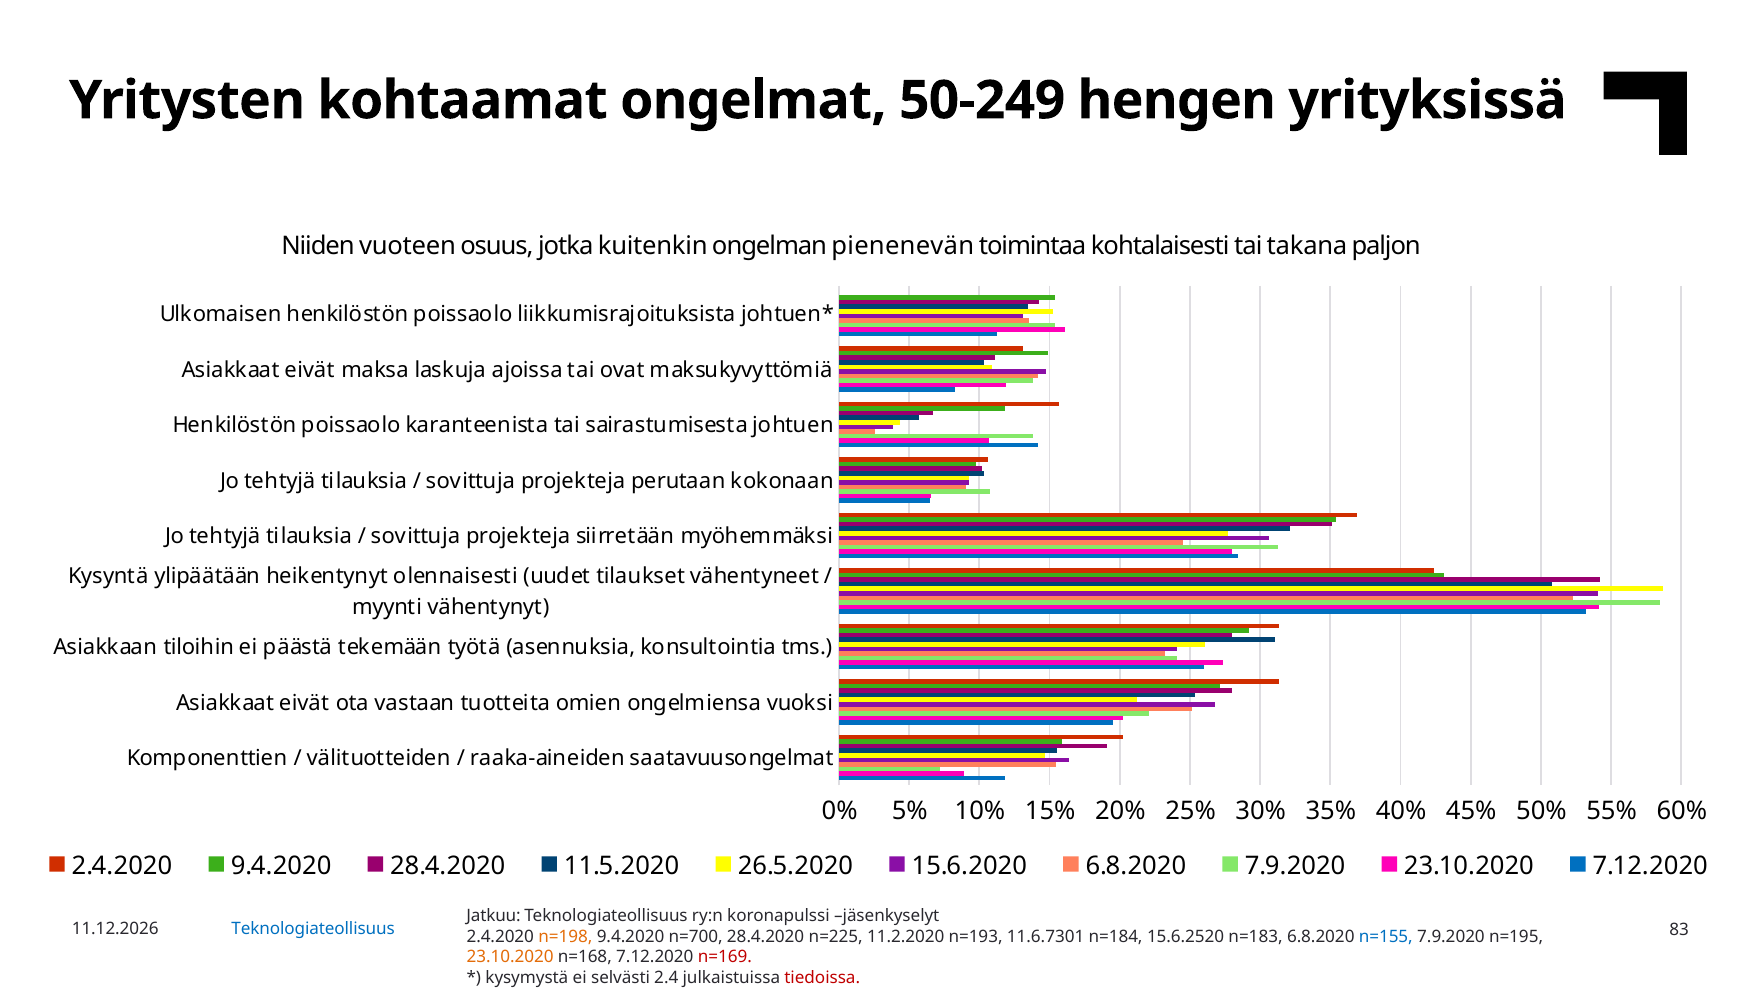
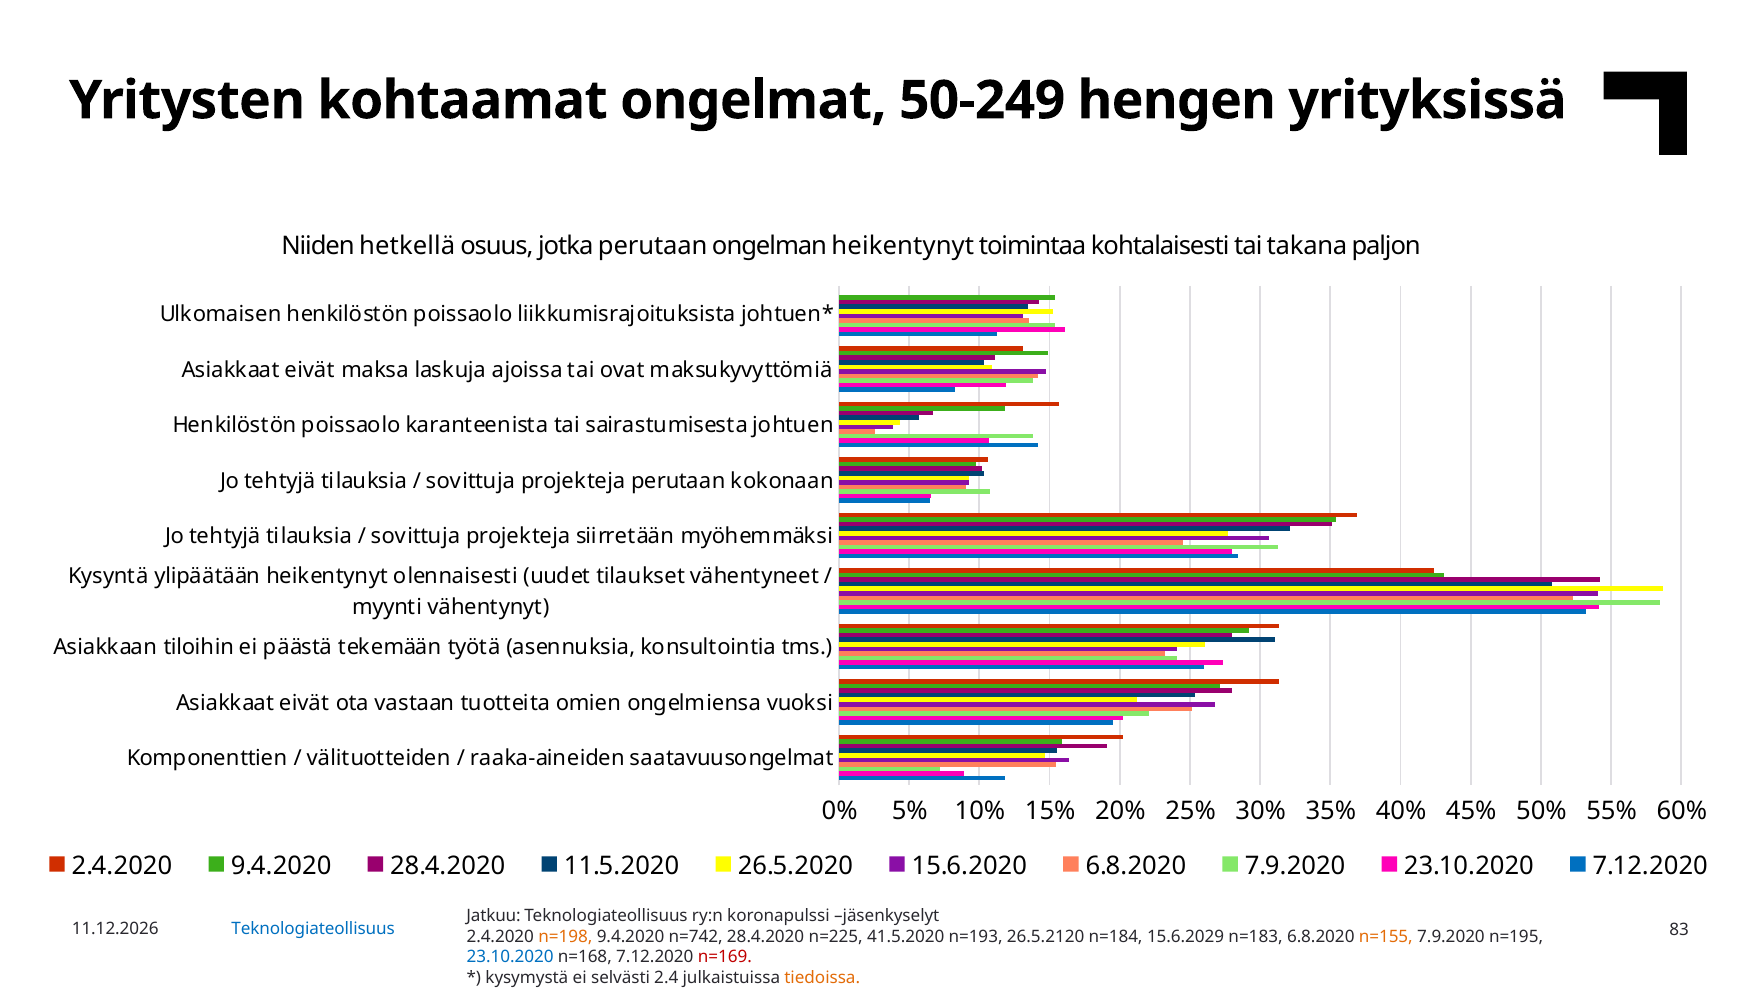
vuoteen: vuoteen -> hetkellä (407, 246)
jotka kuitenkin: kuitenkin -> perutaan (653, 246)
ongelman pienenevän: pienenevän -> heikentynyt (903, 246)
n=700: n=700 -> n=742 (696, 937)
11.2.2020: 11.2.2020 -> 41.5.2020 (906, 937)
11.6.7301: 11.6.7301 -> 26.5.2120 (1046, 937)
15.6.2520: 15.6.2520 -> 15.6.2029 (1186, 937)
n=155 colour: blue -> orange (1386, 937)
23.10.2020 colour: orange -> blue (510, 958)
tiedoissa colour: red -> orange (822, 978)
